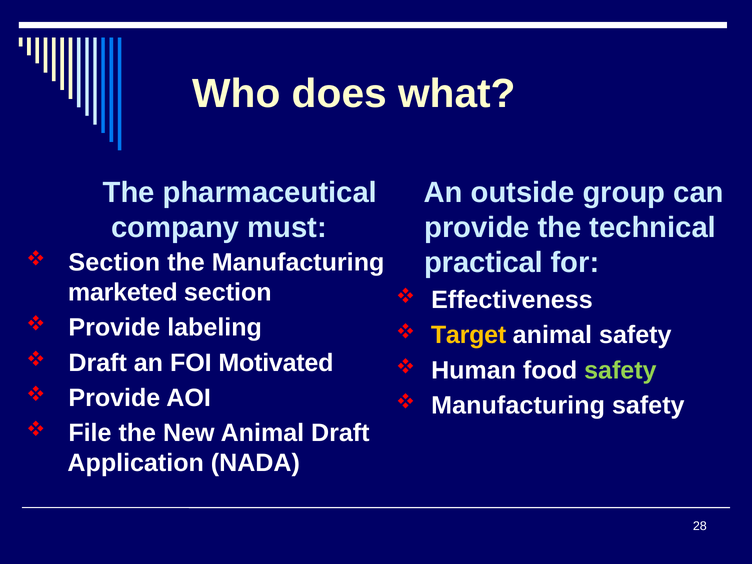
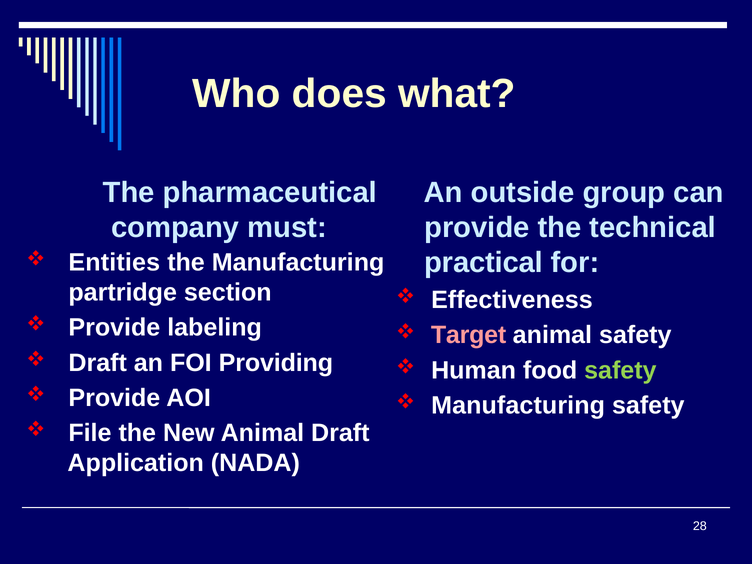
Section: Section -> Entities (114, 263)
marketed: marketed -> partridge (123, 293)
Target colour: yellow -> pink (469, 335)
Motivated: Motivated -> Providing (276, 363)
